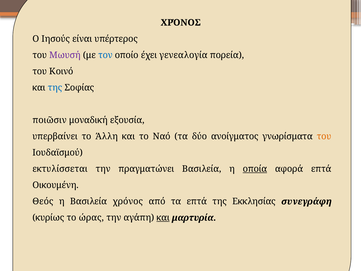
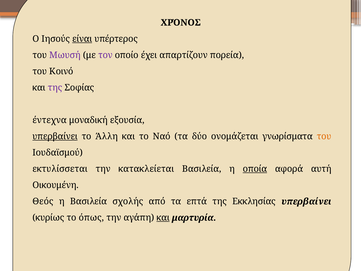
είναι underline: none -> present (82, 39)
τον colour: blue -> purple (105, 55)
γενεαλογία: γενεαλογία -> απαρτίζουν (183, 55)
της colour: blue -> purple (55, 88)
ποιῶσιν: ποιῶσιν -> έντεχνα (50, 120)
υπερβαίνει underline: none -> present (55, 136)
ανοίγματος: ανοίγματος -> ονομάζεται (235, 136)
πραγματώνει: πραγματώνει -> κατακλείεται (146, 169)
αφορά επτά: επτά -> αυτή (321, 169)
Βασιλεία χρόνος: χρόνος -> σχολής (128, 201)
Εκκλησίας συνεγράφη: συνεγράφη -> υπερβαίνει (306, 201)
ώρας: ώρας -> όπως (91, 218)
